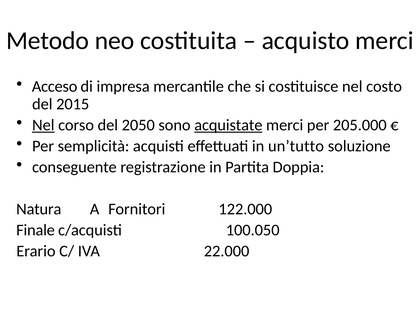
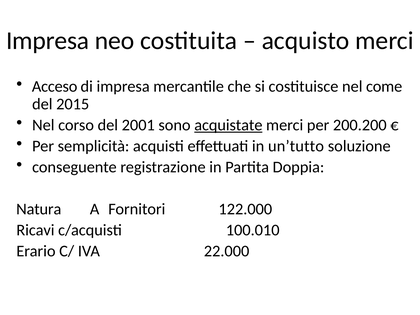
Metodo: Metodo -> Impresa (48, 41)
costo: costo -> come (384, 87)
Nel underline: present -> none (43, 125)
2050: 2050 -> 2001 (138, 125)
205.000: 205.000 -> 200.200 (360, 125)
Finale: Finale -> Ricavi (35, 230)
100.050: 100.050 -> 100.010 (253, 230)
